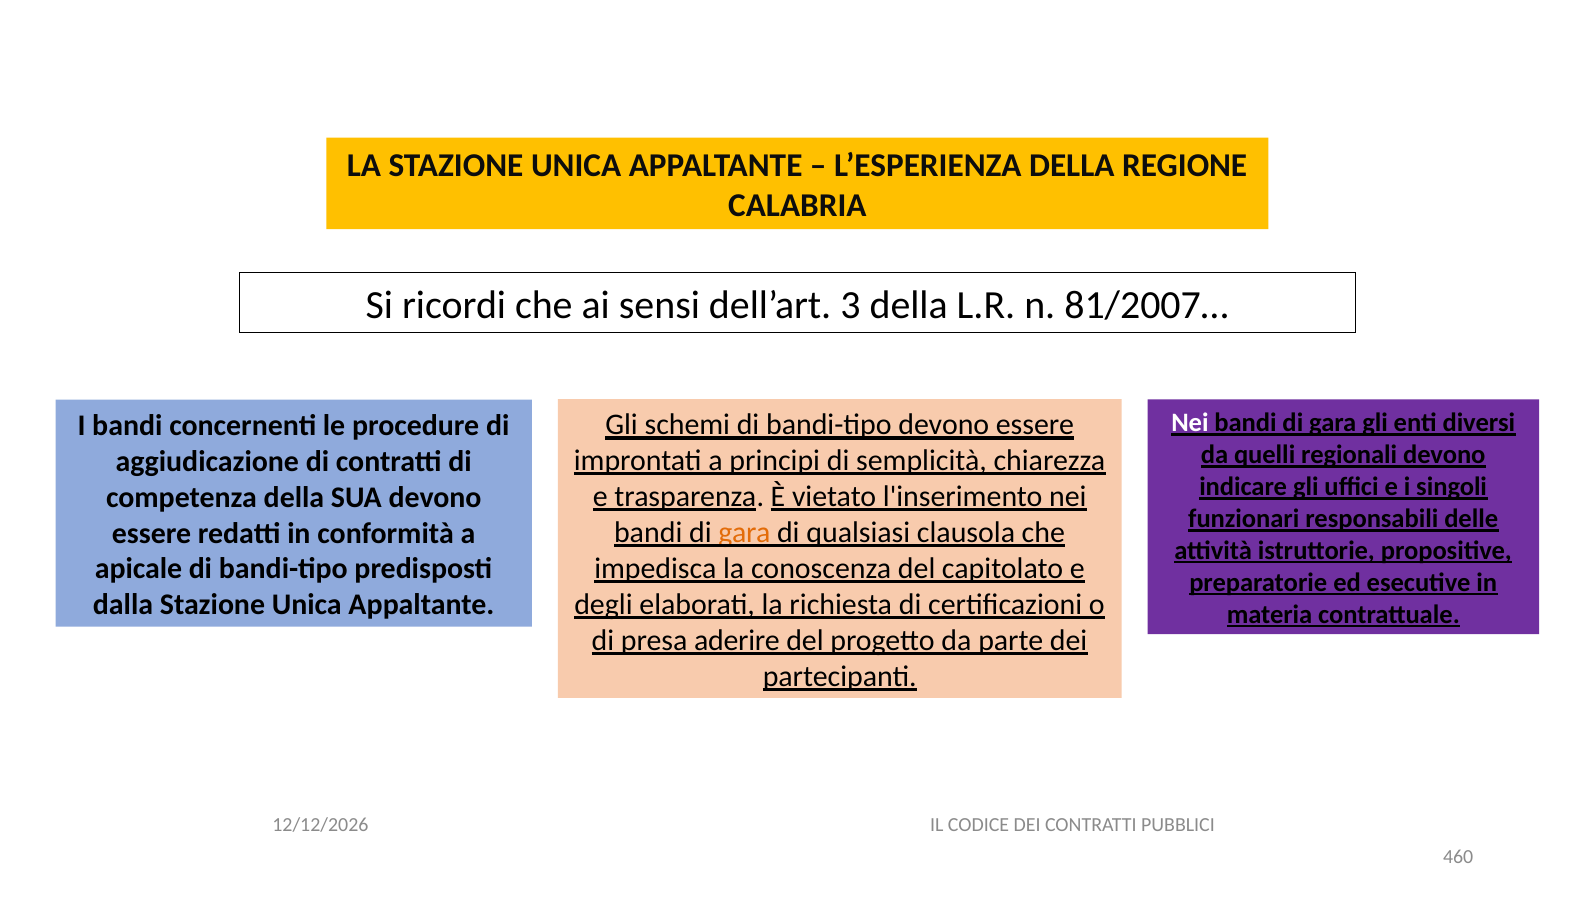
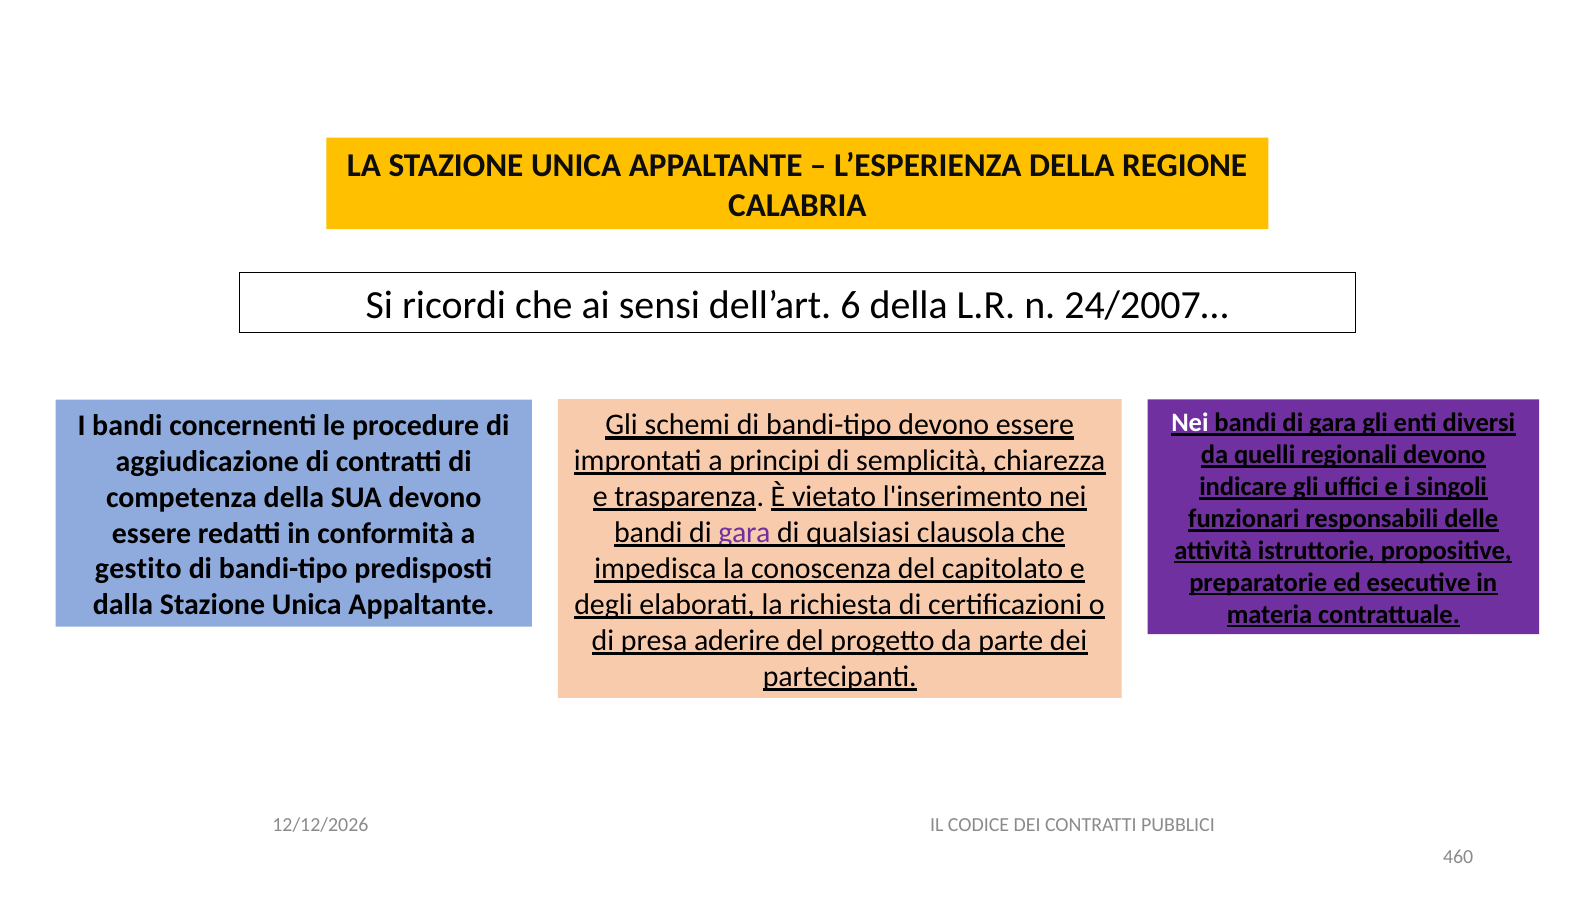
3: 3 -> 6 (850, 305)
81/2007…: 81/2007… -> 24/2007… (1146, 305)
gara colour: orange -> purple (744, 533)
apicale: apicale -> gestito (138, 569)
